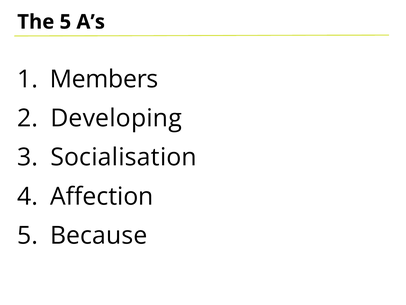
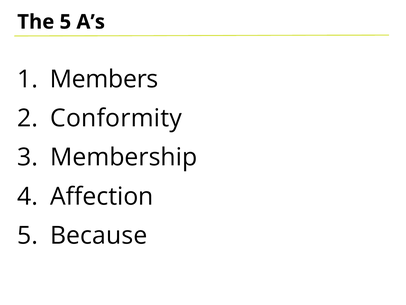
Developing: Developing -> Conformity (116, 118)
Socialisation: Socialisation -> Membership (124, 157)
